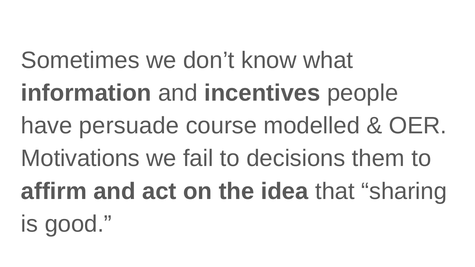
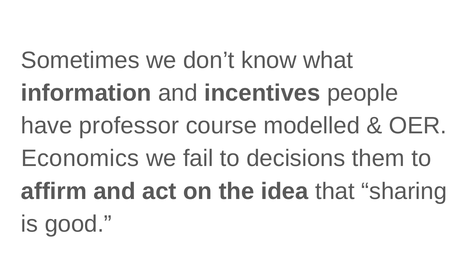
persuade: persuade -> professor (129, 126)
Motivations: Motivations -> Economics (80, 159)
